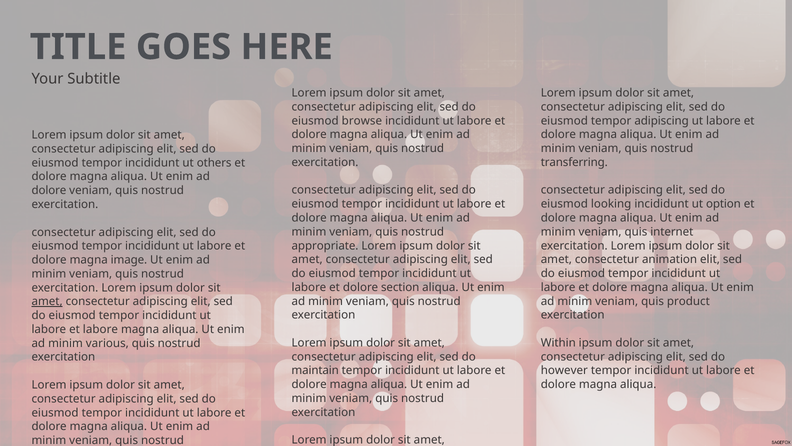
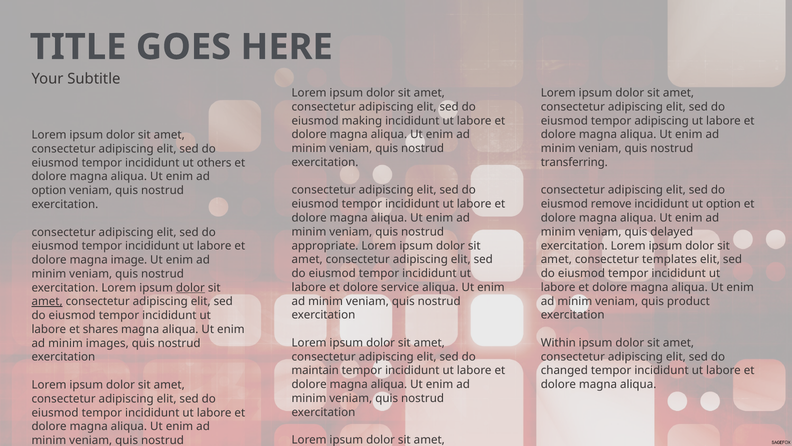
browse: browse -> making (362, 121)
dolore: dolore -> option (49, 190)
looking: looking -> remove (611, 204)
internet: internet -> delayed (672, 232)
animation: animation -> templates (670, 259)
section: section -> service (400, 287)
dolor underline: none -> present (190, 287)
et labore: labore -> shares (101, 329)
various: various -> images (107, 343)
however: however -> changed (564, 370)
